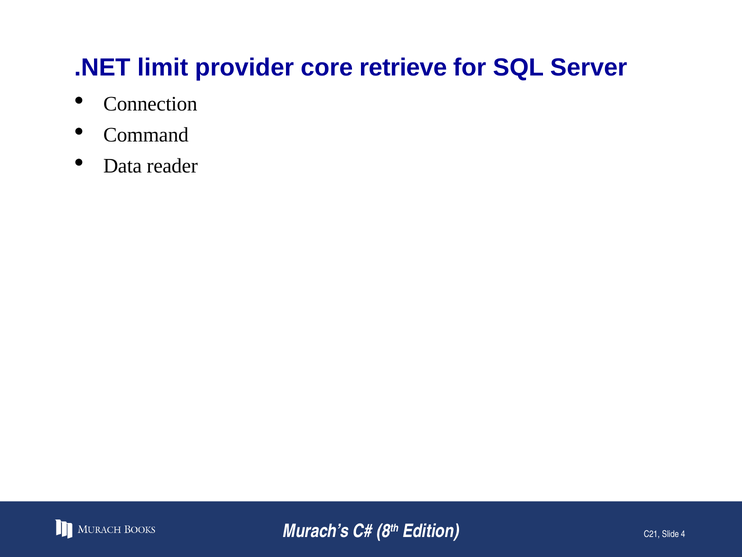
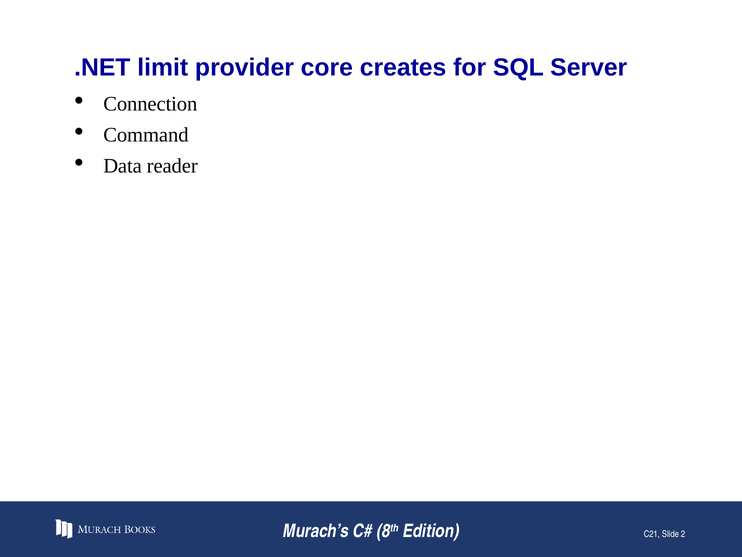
retrieve: retrieve -> creates (403, 67)
4: 4 -> 2 (683, 534)
